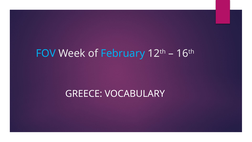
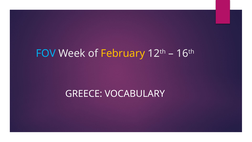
February colour: light blue -> yellow (123, 53)
